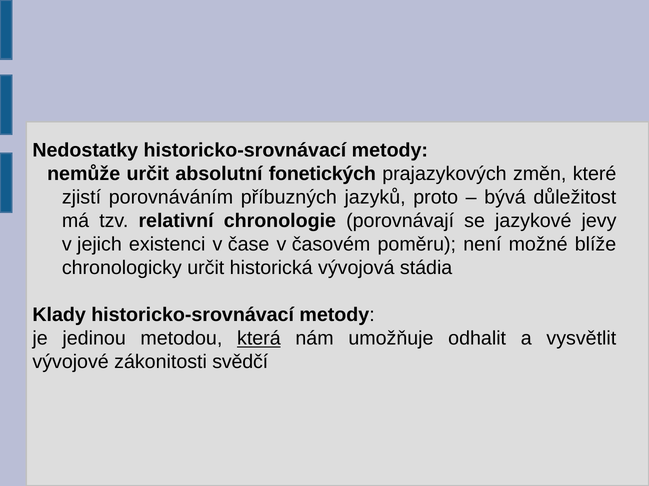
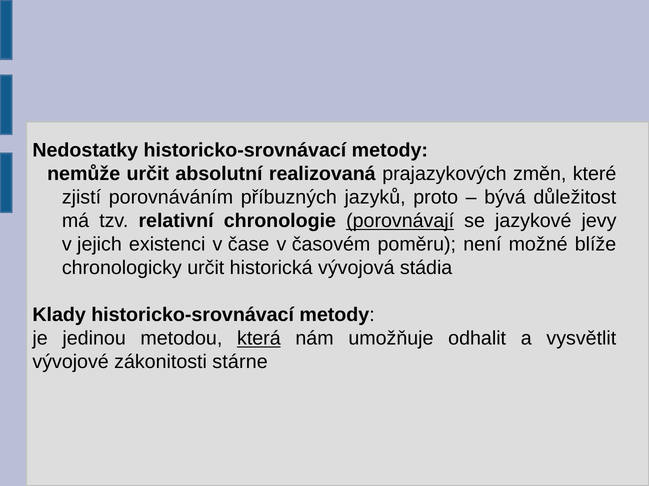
fonetických: fonetických -> realizovaná (322, 174)
porovnávají underline: none -> present (400, 221)
svědčí: svědčí -> stárne (240, 363)
